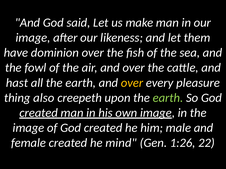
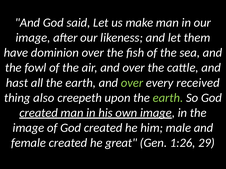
over colour: yellow -> light green (132, 83)
pleasure: pleasure -> received (198, 83)
mind: mind -> great (121, 143)
22: 22 -> 29 (206, 143)
